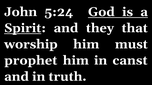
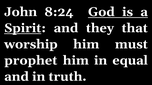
5:24: 5:24 -> 8:24 (59, 12)
canst: canst -> equal (130, 61)
